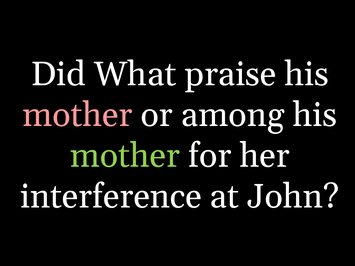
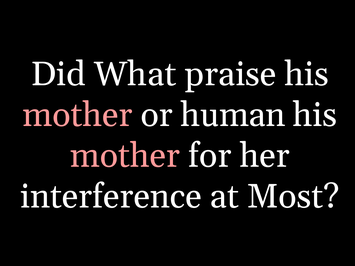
among: among -> human (233, 115)
mother colour: light green -> pink (125, 156)
John: John -> Most (293, 197)
